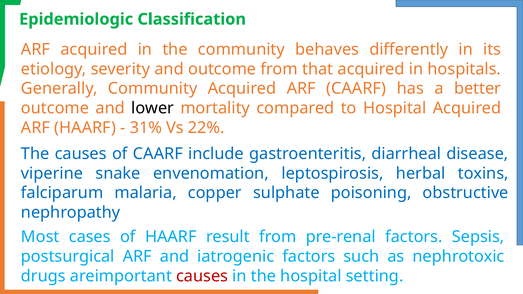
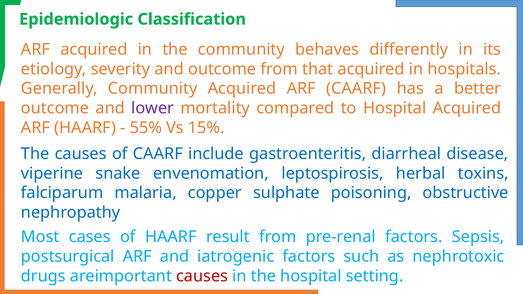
lower colour: black -> purple (153, 108)
31%: 31% -> 55% (146, 128)
22%: 22% -> 15% (206, 128)
